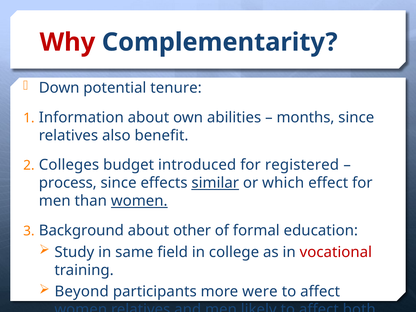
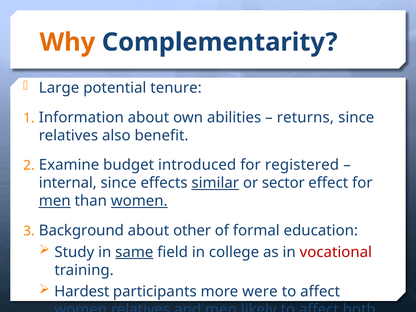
Why colour: red -> orange (67, 42)
Down: Down -> Large (59, 88)
months: months -> returns (305, 117)
Colleges: Colleges -> Examine (69, 165)
process: process -> internal (68, 183)
which: which -> sector (283, 183)
men underline: none -> present (55, 201)
same underline: none -> present (134, 252)
Beyond: Beyond -> Hardest (82, 292)
